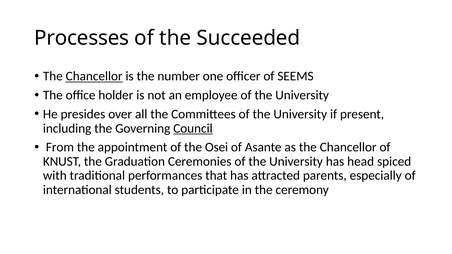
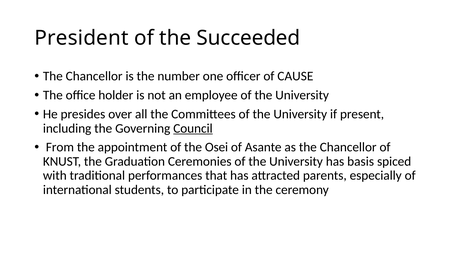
Processes: Processes -> President (82, 38)
Chancellor underline: present -> none (94, 76)
SEEMS: SEEMS -> CAUSE (295, 76)
head: head -> basis (361, 162)
